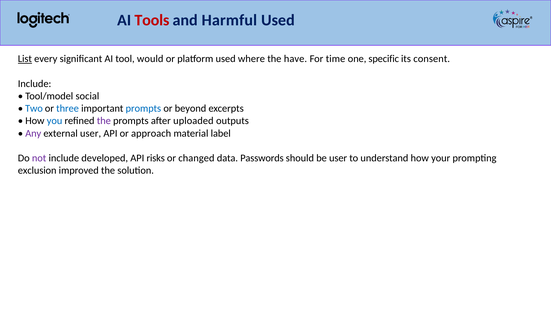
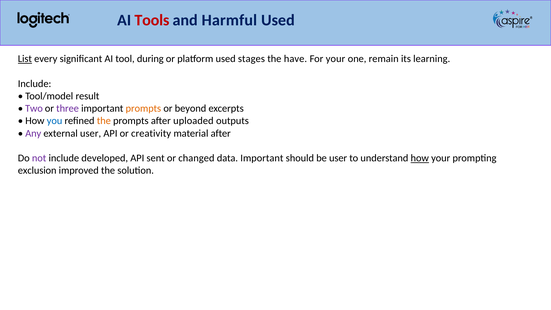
would: would -> during (150, 59)
where: where -> stages (251, 59)
For time: time -> your (336, 59)
specific: specific -> remain (384, 59)
consent: consent -> learning (432, 59)
social: social -> result (87, 96)
Two colour: blue -> purple (34, 108)
three colour: blue -> purple (68, 108)
prompts colour: blue -> orange (143, 108)
the colour: purple -> orange (104, 121)
approach: approach -> creativity (151, 133)
material label: label -> after (221, 133)
risks: risks -> sent (156, 158)
data Passwords: Passwords -> Important (262, 158)
how underline: none -> present (420, 158)
